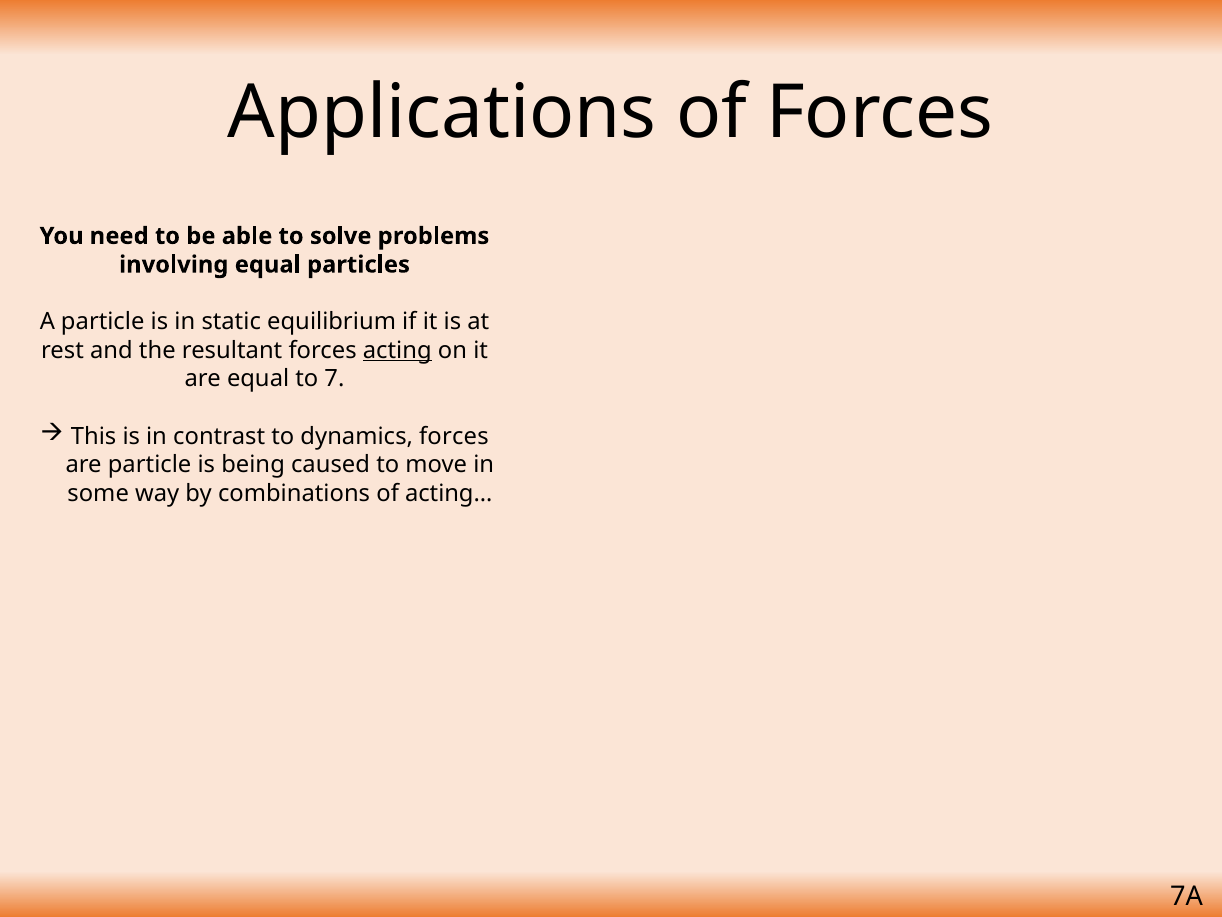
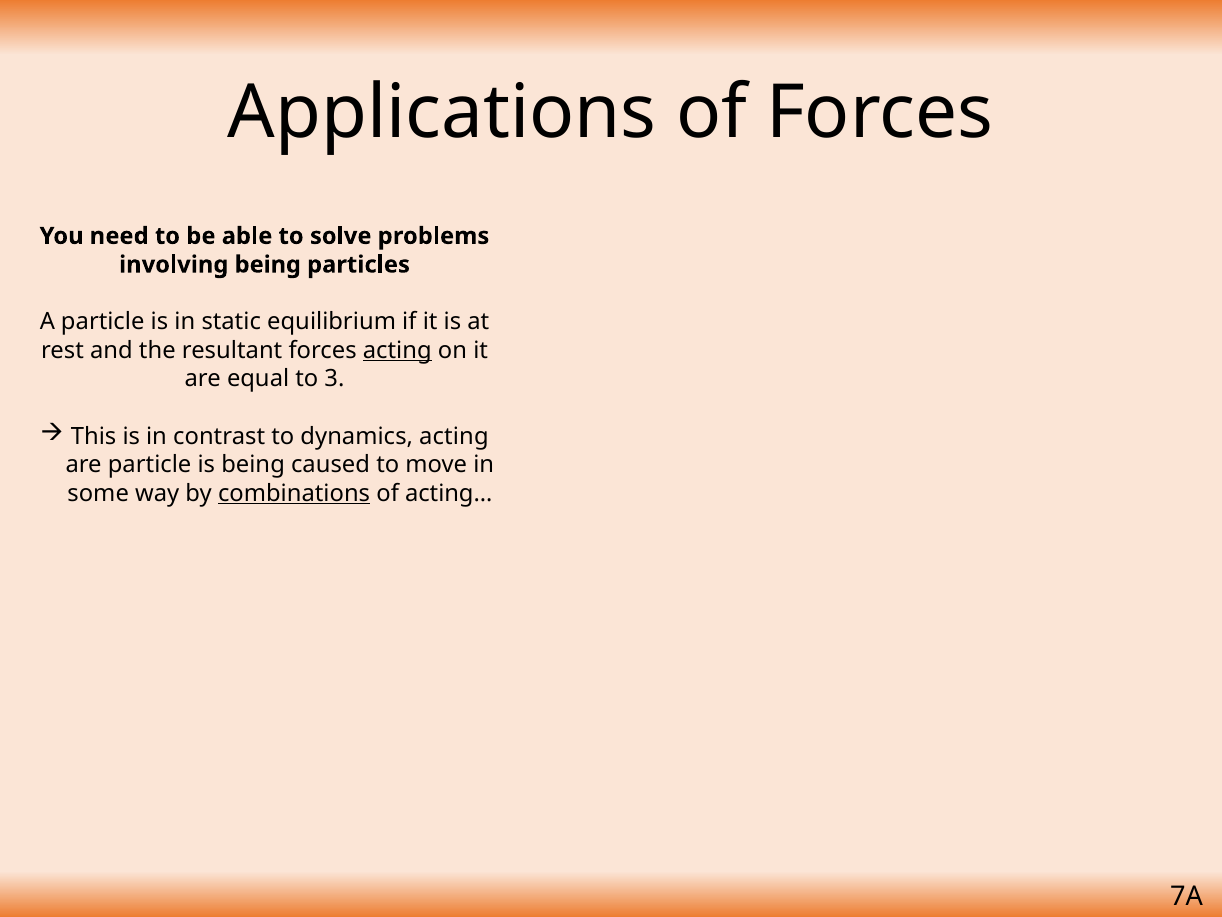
involving equal: equal -> being (268, 265)
7: 7 -> 3 (334, 379)
dynamics forces: forces -> acting (454, 436)
combinations underline: none -> present (294, 493)
